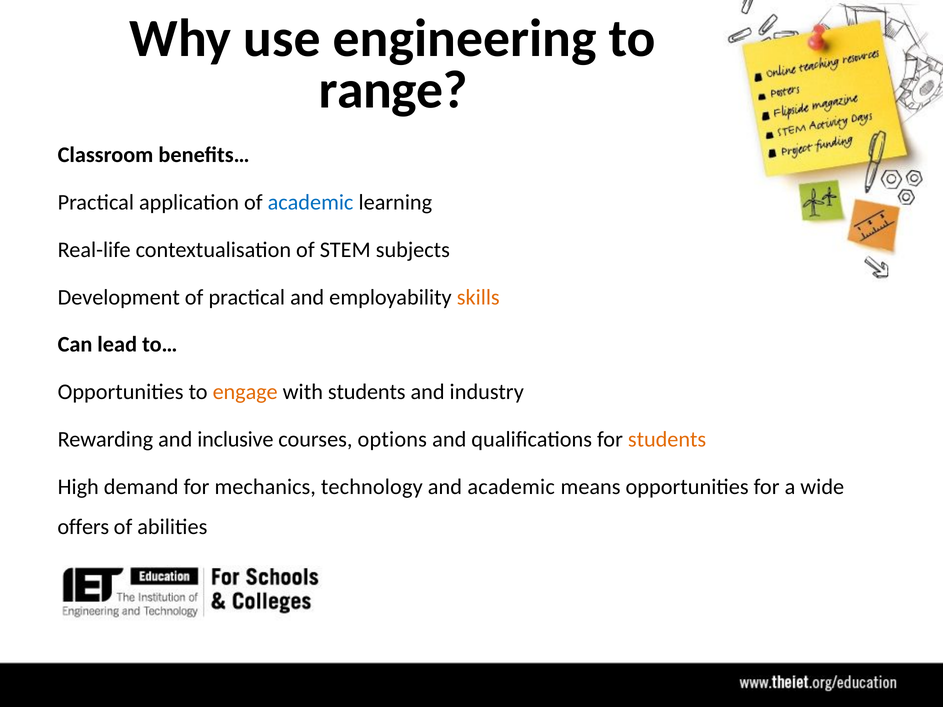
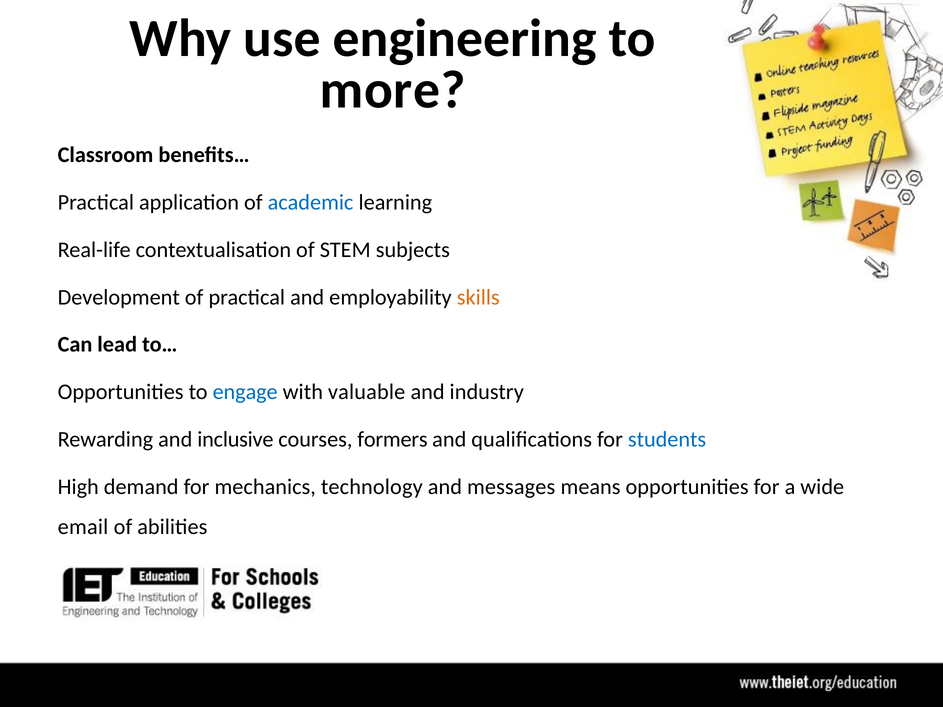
range: range -> more (393, 90)
engage colour: orange -> blue (245, 392)
with students: students -> valuable (367, 392)
options: options -> formers (392, 440)
students colour: orange -> blue (667, 440)
and academic: academic -> messages (511, 487)
offers: offers -> email (83, 527)
